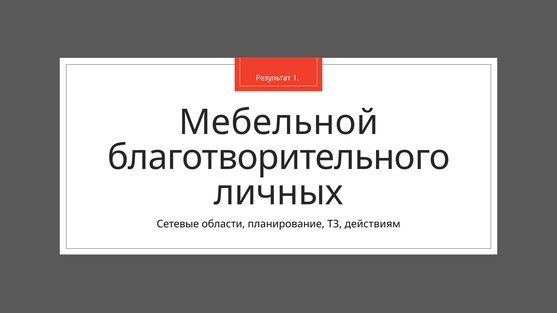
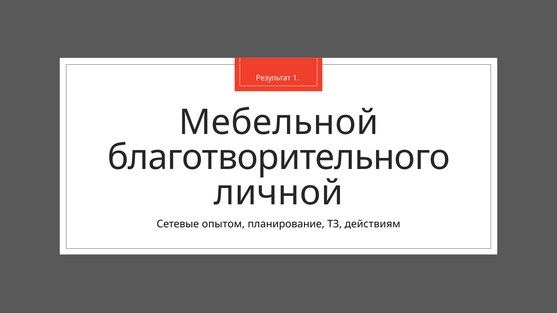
личных: личных -> личной (278, 193)
области: области -> опытом (223, 224)
